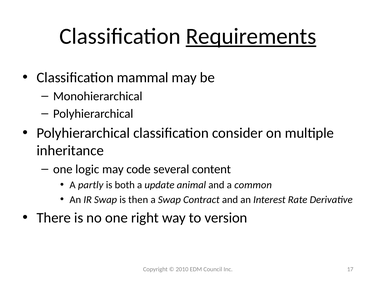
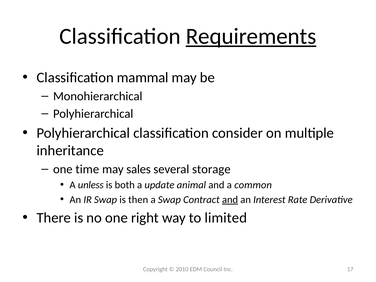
logic: logic -> time (87, 169)
code: code -> sales (139, 169)
content: content -> storage (211, 169)
partly: partly -> unless (91, 185)
and underline: none -> present (230, 200)
version: version -> limited (226, 218)
